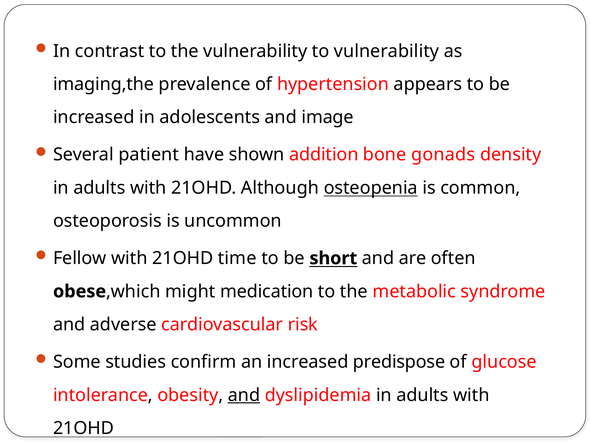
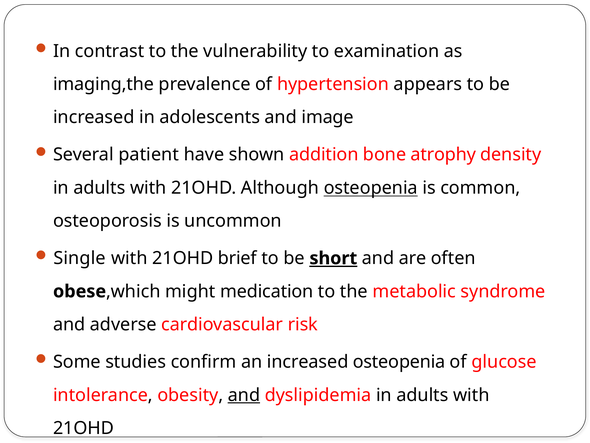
to vulnerability: vulnerability -> examination (387, 51)
gonads: gonads -> atrophy (443, 155)
Fellow: Fellow -> Single (80, 258)
time: time -> brief (237, 258)
short underline: none -> present (333, 258)
increased predispose: predispose -> osteopenia (399, 362)
